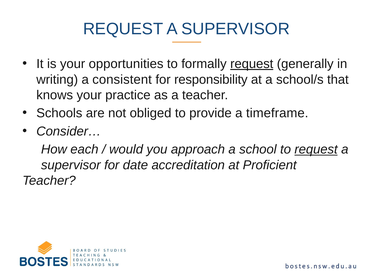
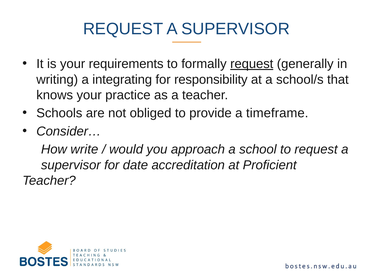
opportunities: opportunities -> requirements (126, 64)
consistent: consistent -> integrating (122, 79)
each: each -> write (84, 149)
request underline: present -> none (316, 149)
